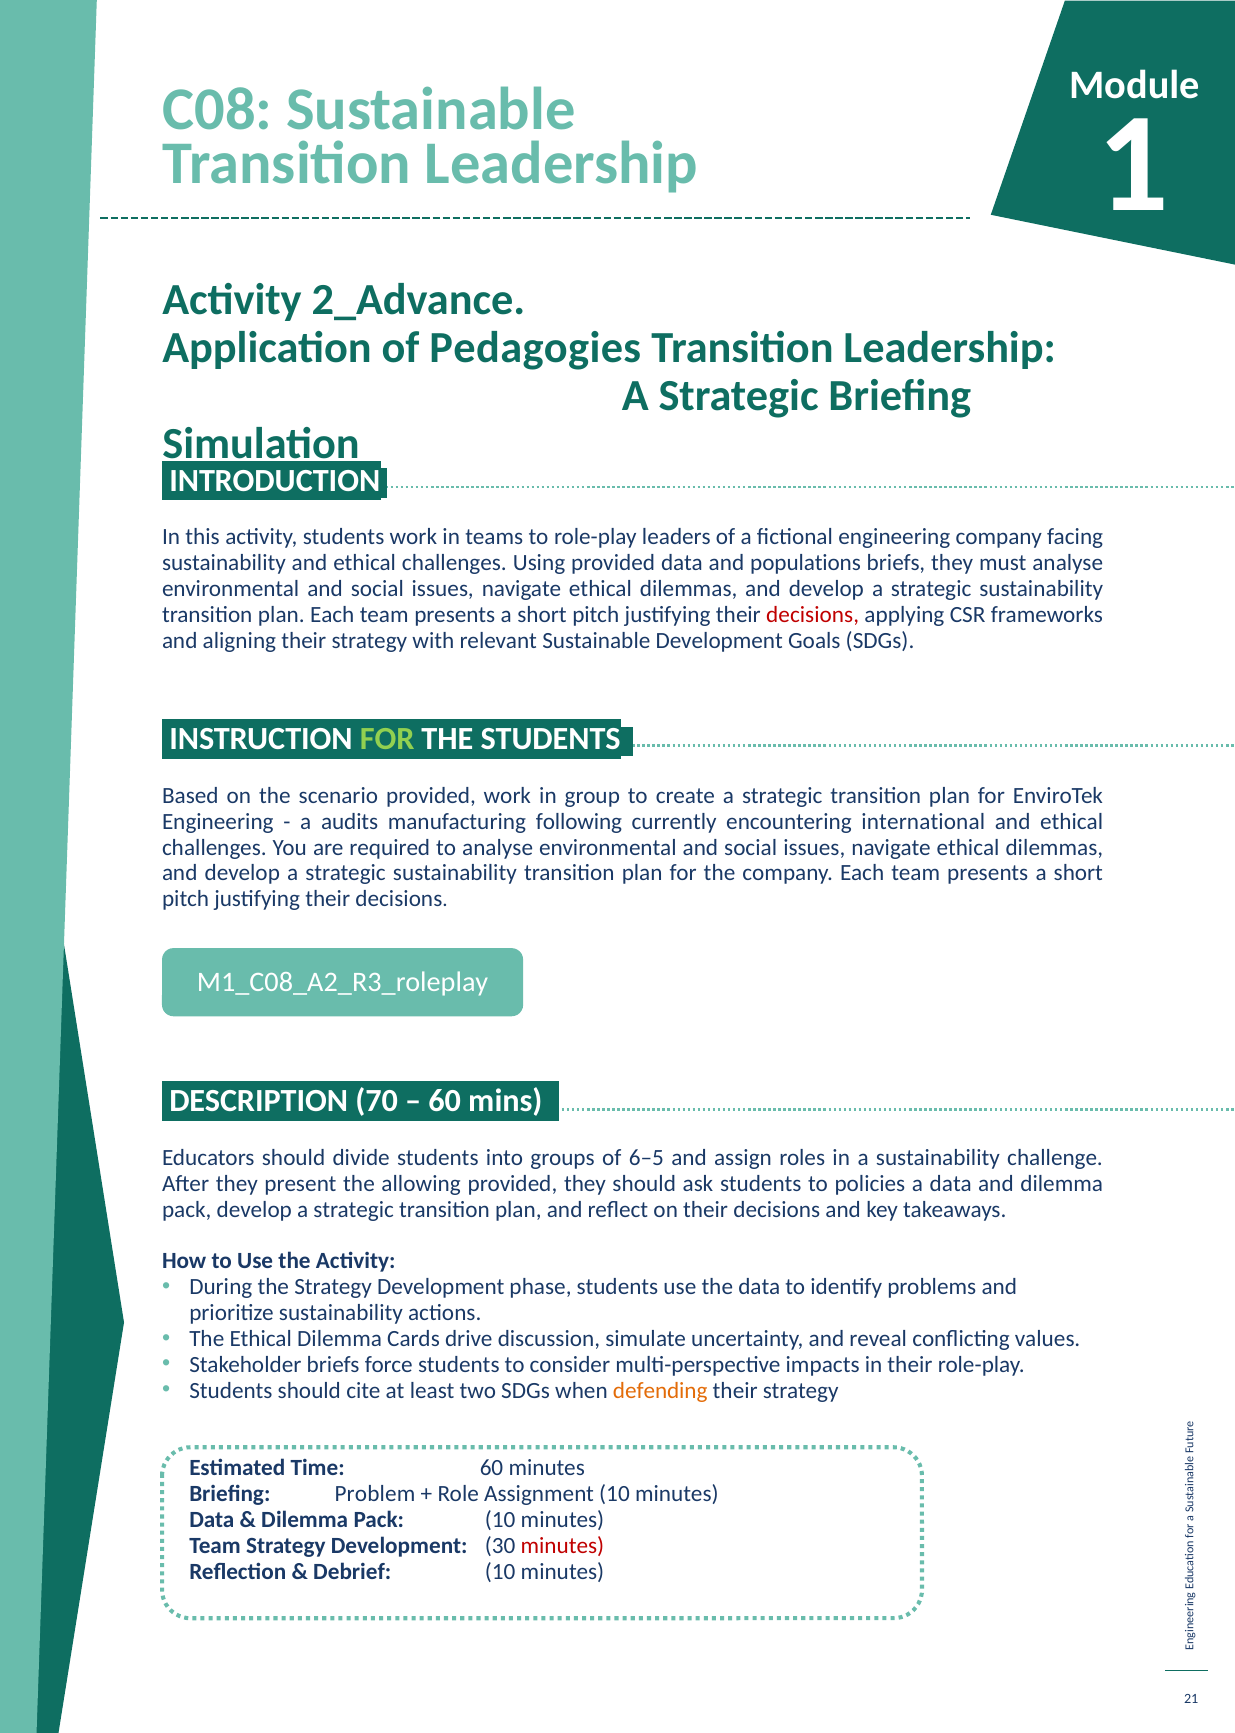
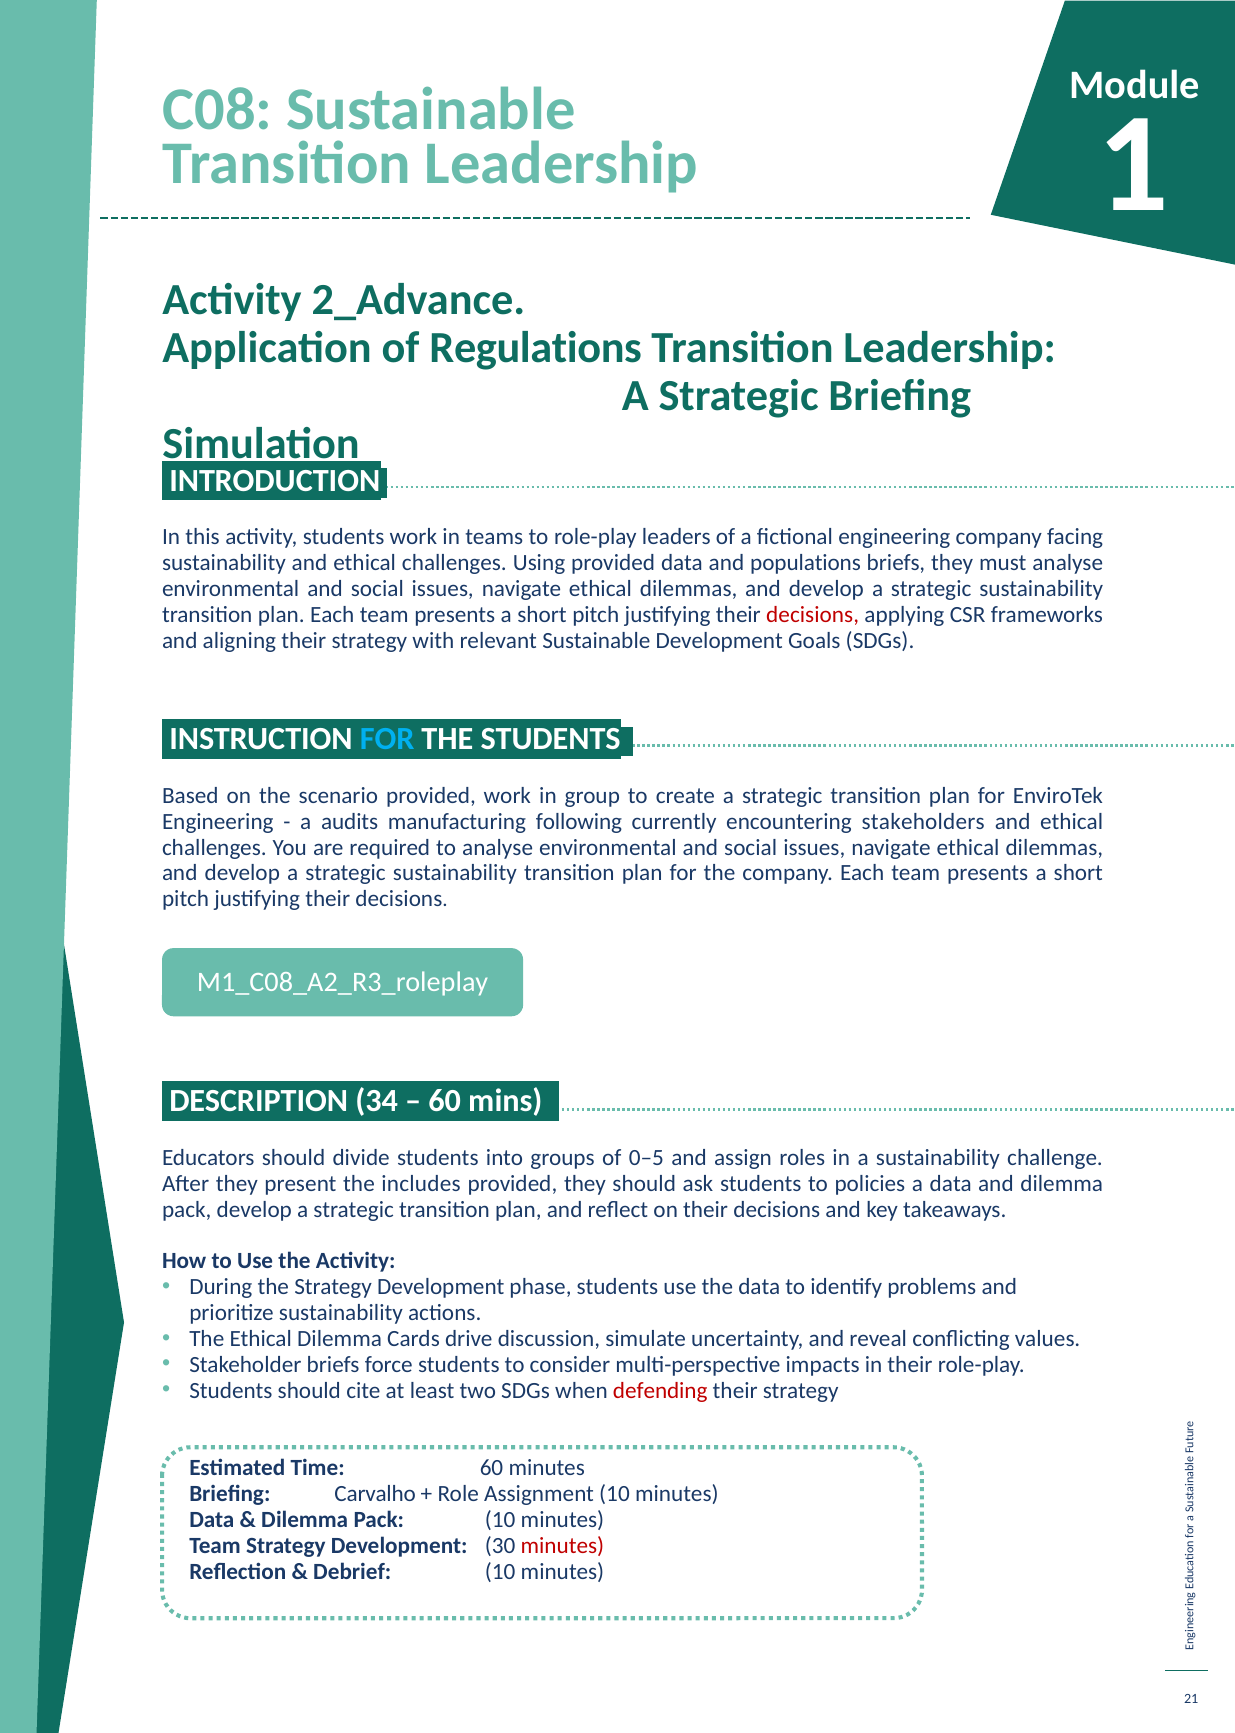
Pedagogies: Pedagogies -> Regulations (536, 348)
FOR colour: light green -> light blue (387, 739)
international: international -> stakeholders (923, 821)
70: 70 -> 34 (377, 1101)
6–5: 6–5 -> 0–5 (646, 1157)
allowing: allowing -> includes (421, 1183)
defending colour: orange -> red (660, 1390)
Problem: Problem -> Carvalho (375, 1493)
